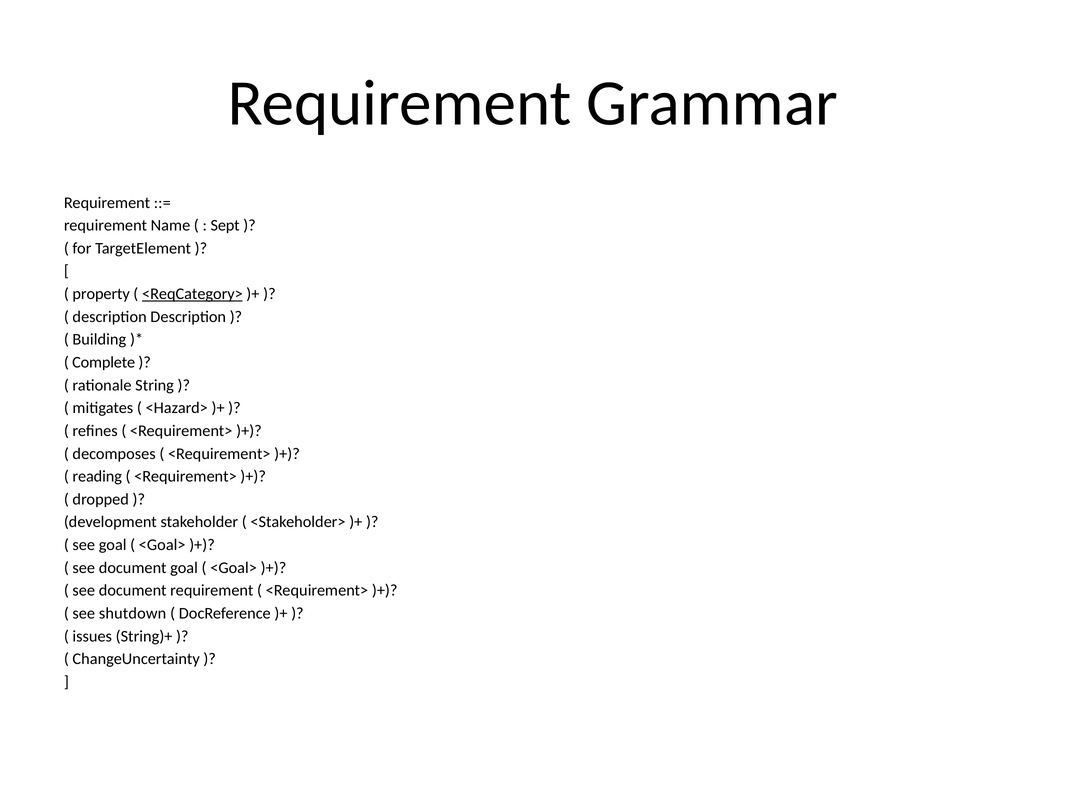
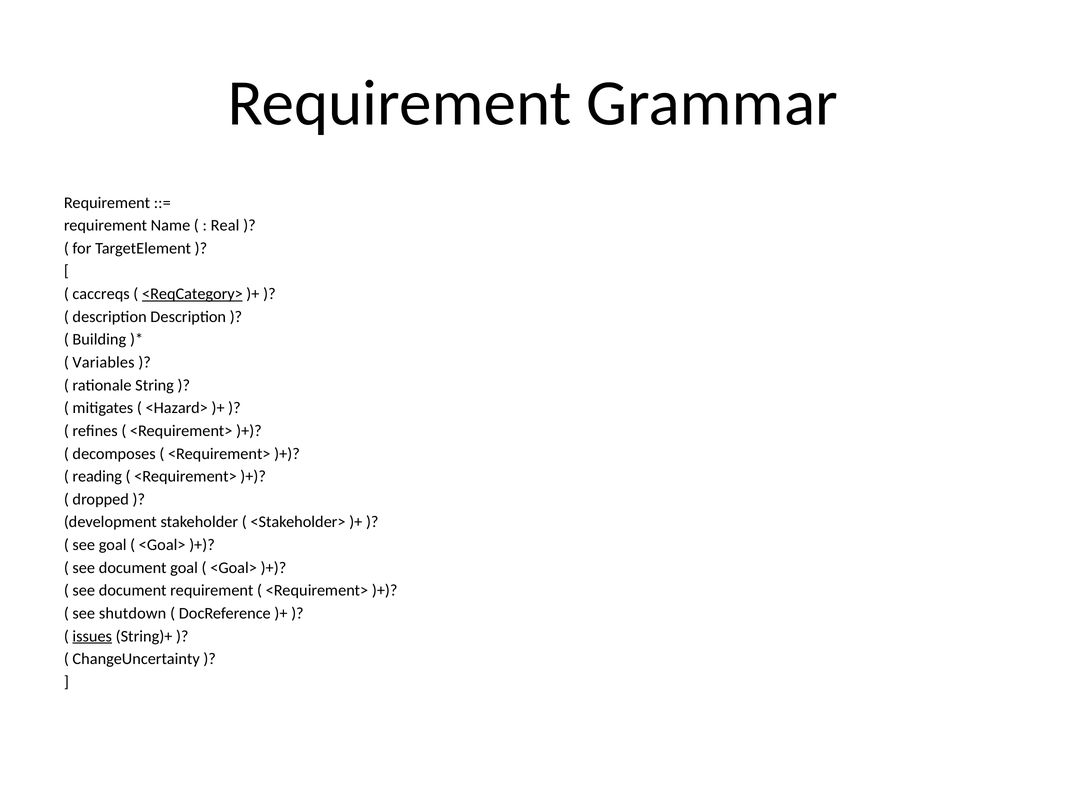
Sept: Sept -> Real (225, 226)
property: property -> caccreqs (101, 294)
Complete: Complete -> Variables (104, 363)
issues underline: none -> present (92, 637)
